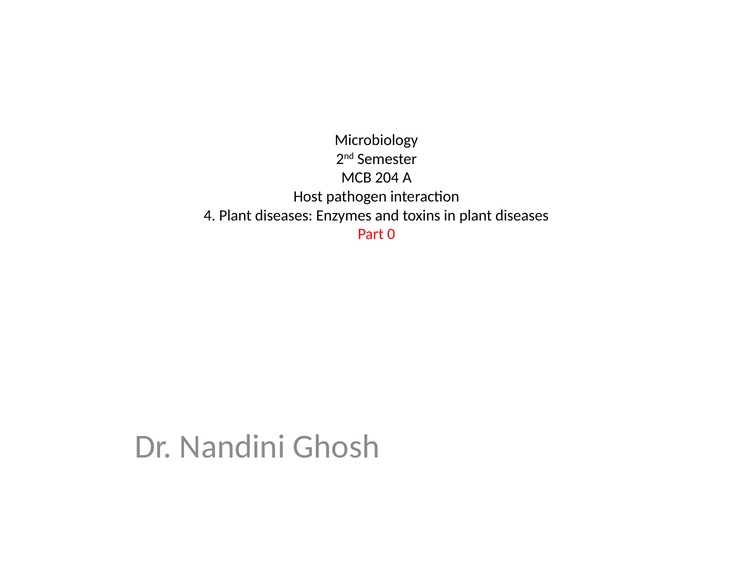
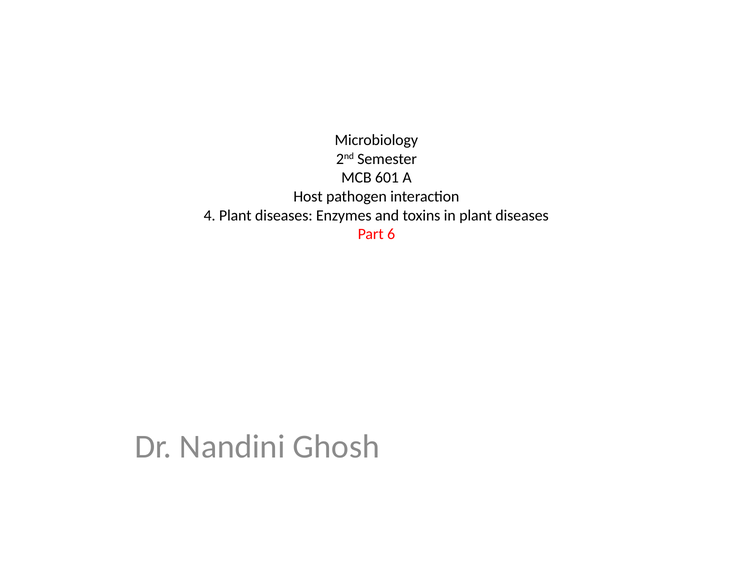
204: 204 -> 601 (387, 178)
0: 0 -> 6 (391, 234)
